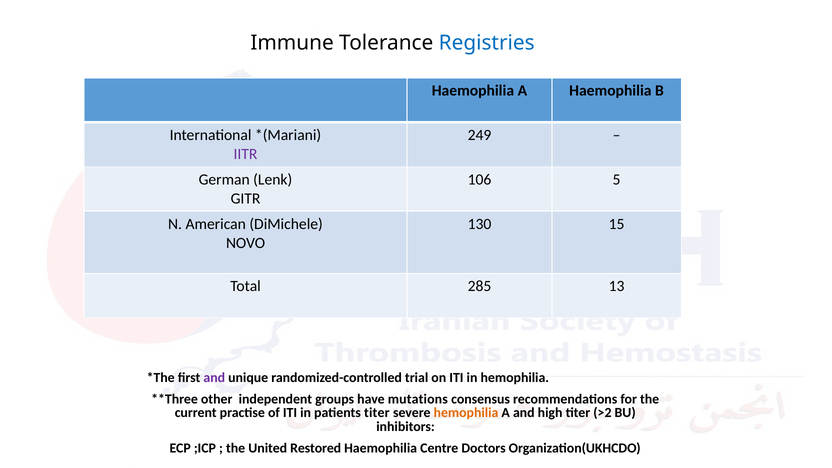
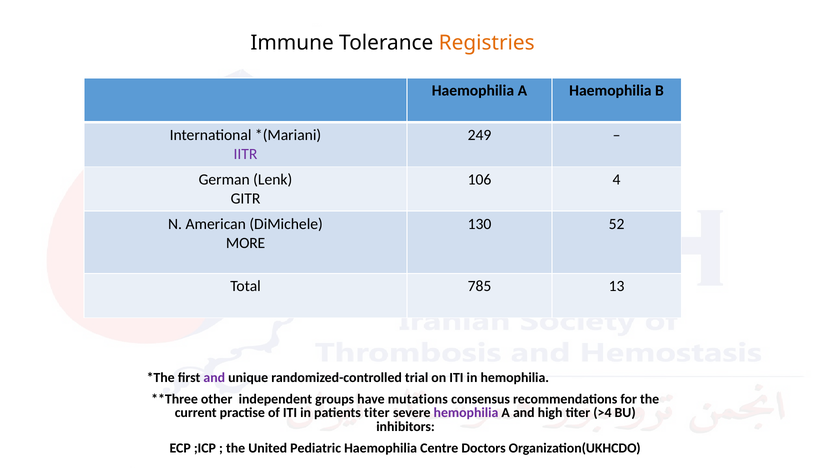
Registries colour: blue -> orange (487, 43)
5: 5 -> 4 (617, 180)
15: 15 -> 52 (617, 224)
NOVO: NOVO -> MORE (246, 243)
285: 285 -> 785 (479, 286)
hemophilia colour: orange -> purple (466, 413)
>2: >2 -> >4 (602, 413)
Restored: Restored -> Pediatric (316, 448)
